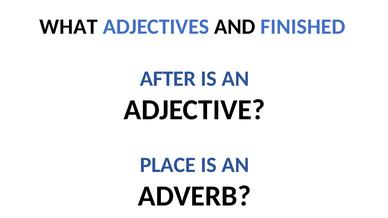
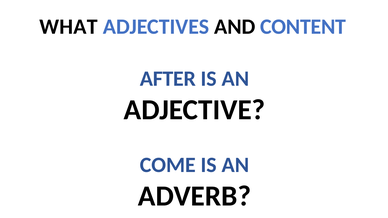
FINISHED: FINISHED -> CONTENT (303, 27)
PLACE: PLACE -> COME (168, 165)
